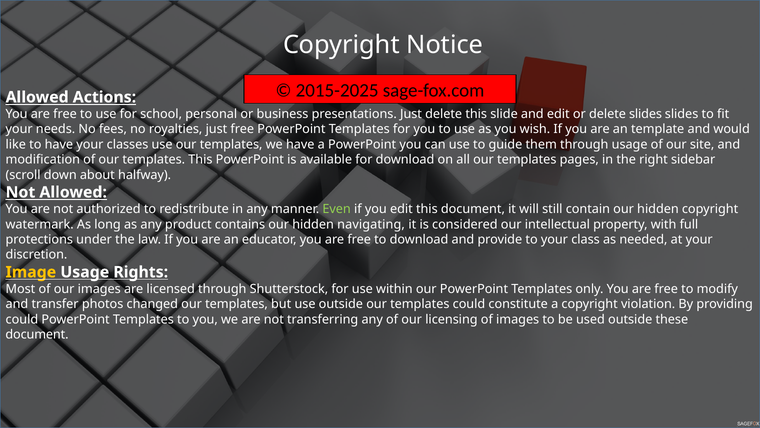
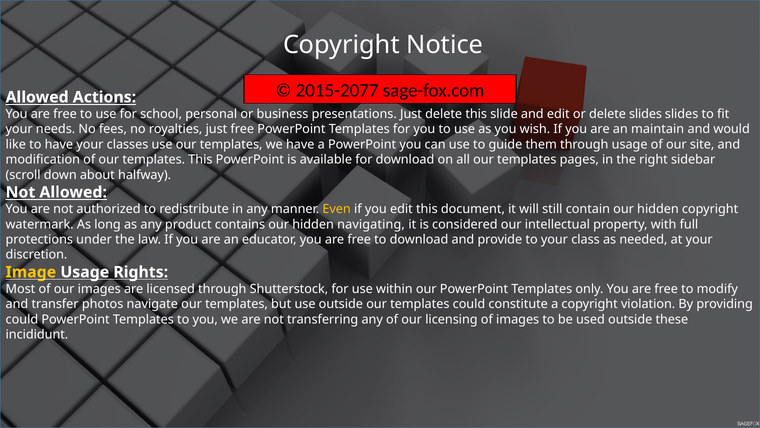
2015-2025: 2015-2025 -> 2015-2077 (337, 90)
template: template -> maintain (658, 129)
Even colour: light green -> yellow (337, 209)
changed: changed -> navigate (152, 304)
document: document -> incididunt (37, 334)
